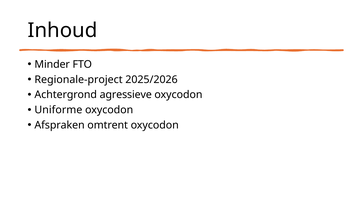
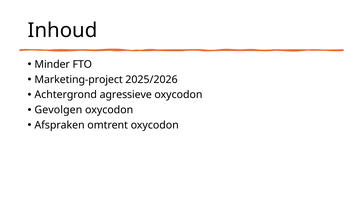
Regionale-project: Regionale-project -> Marketing-project (79, 80)
Uniforme: Uniforme -> Gevolgen (58, 110)
